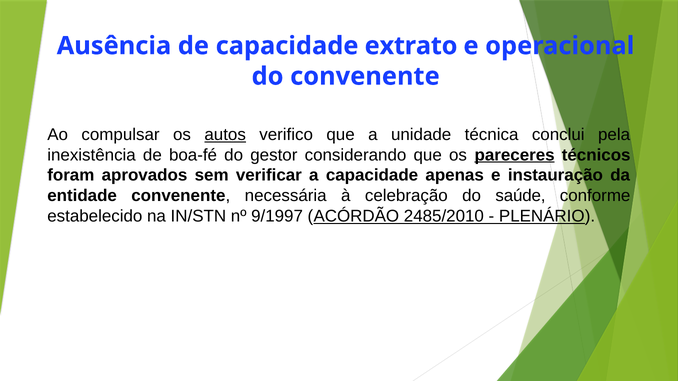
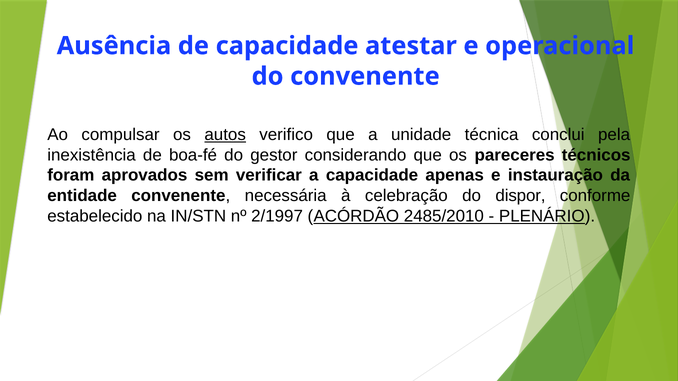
extrato: extrato -> atestar (411, 46)
pareceres underline: present -> none (515, 155)
saúde: saúde -> dispor (520, 196)
9/1997: 9/1997 -> 2/1997 (277, 216)
